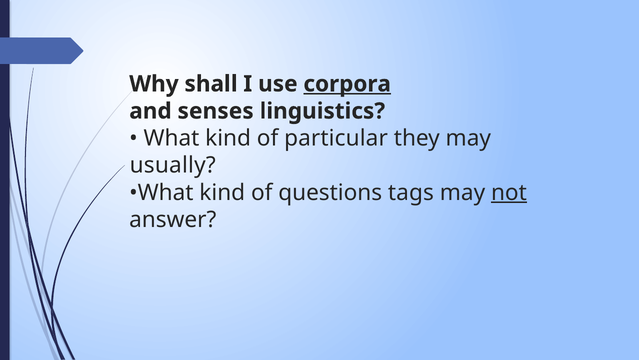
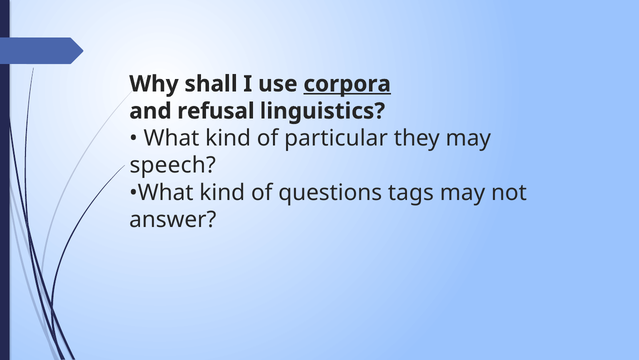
senses: senses -> refusal (216, 111)
usually: usually -> speech (173, 165)
not underline: present -> none (509, 192)
